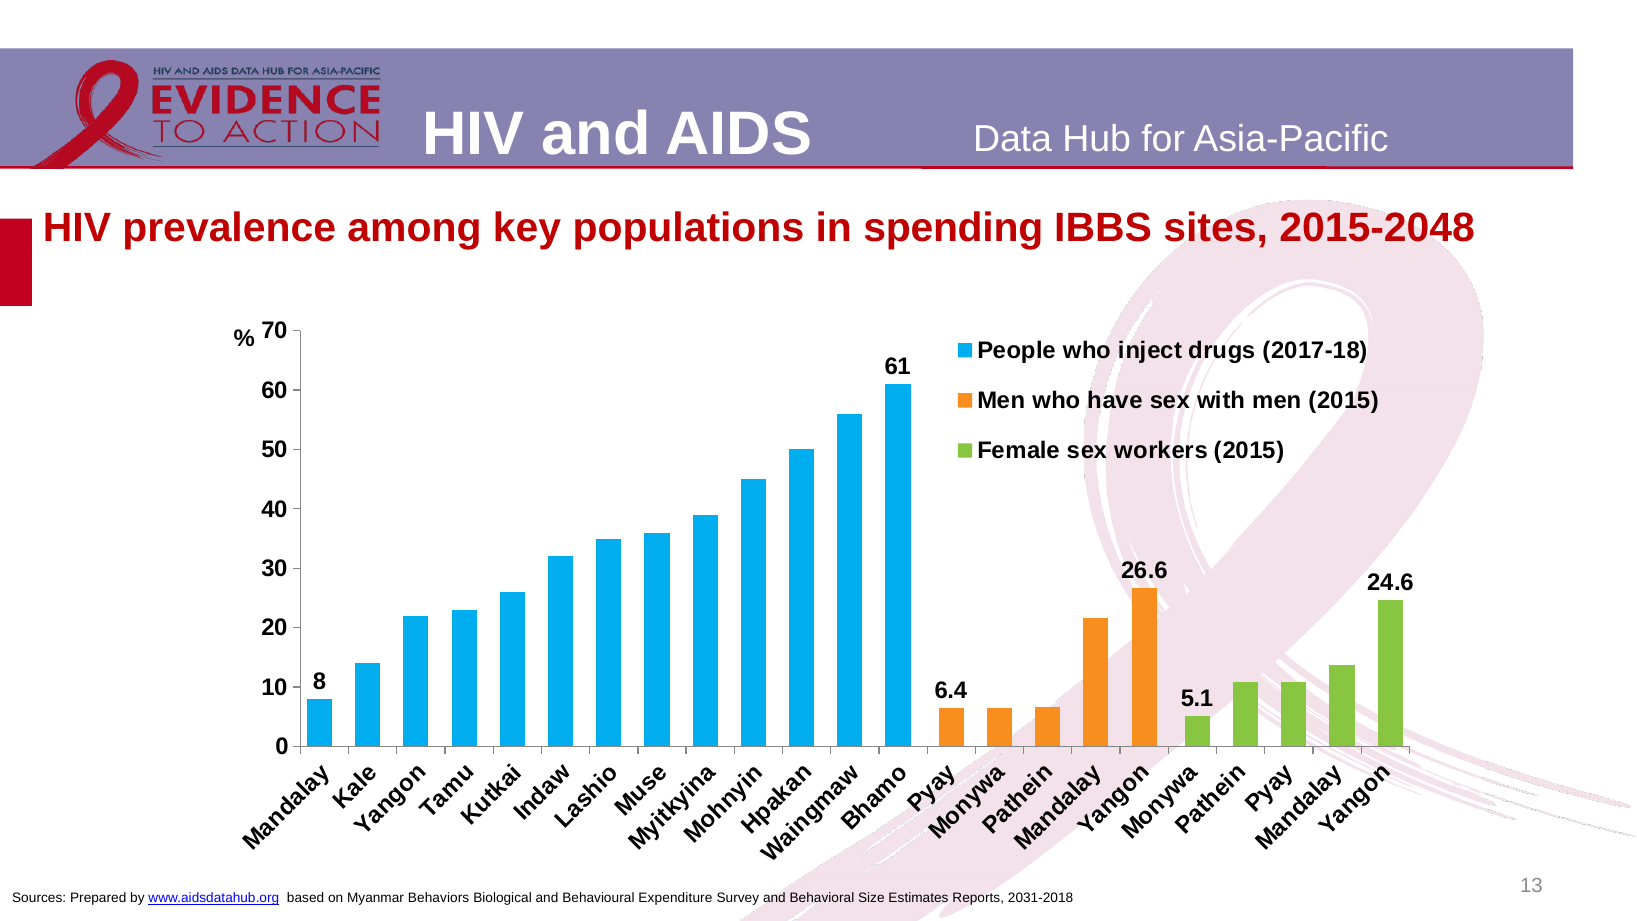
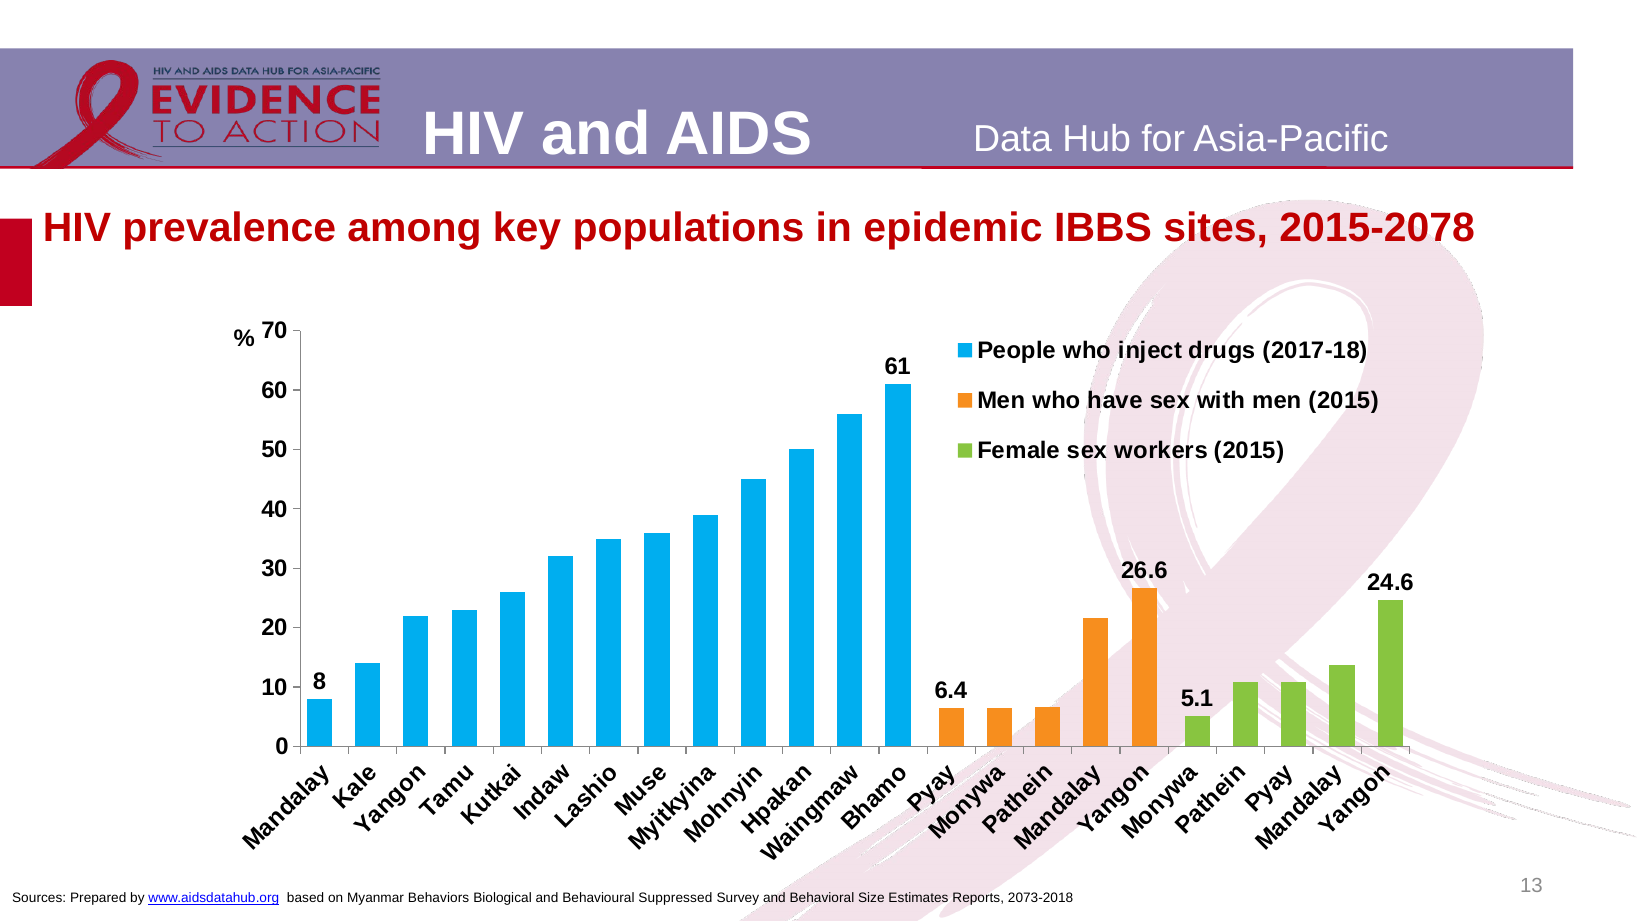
spending: spending -> epidemic (953, 228)
2015-2048: 2015-2048 -> 2015-2078 (1377, 228)
Expenditure: Expenditure -> Suppressed (675, 898)
2031-2018: 2031-2018 -> 2073-2018 (1041, 898)
